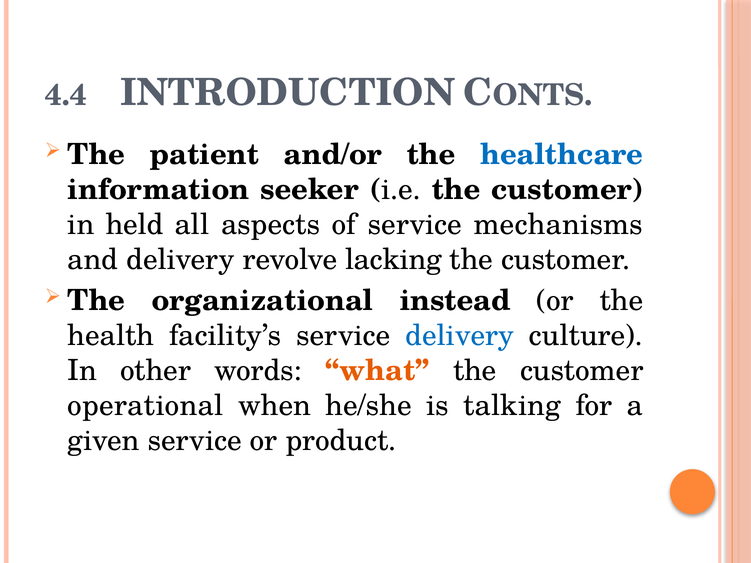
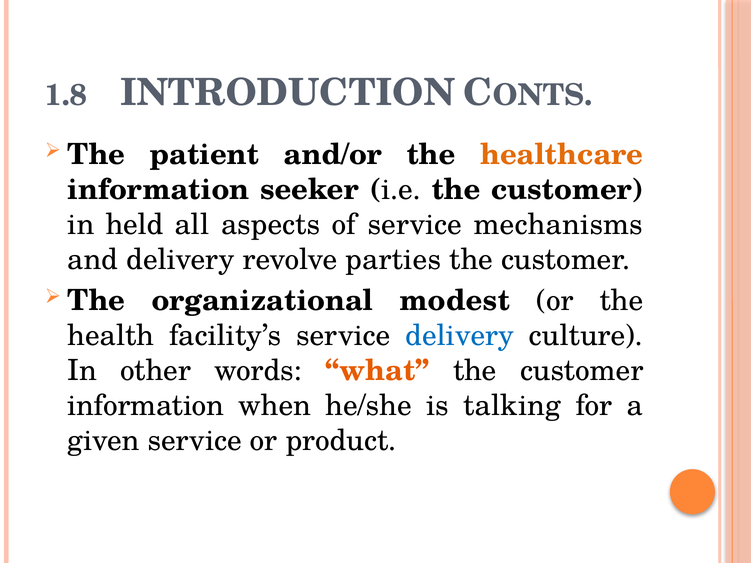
4.4: 4.4 -> 1.8 (66, 95)
healthcare colour: blue -> orange (562, 155)
lacking: lacking -> parties (393, 260)
instead: instead -> modest (455, 301)
operational: operational -> information (146, 406)
